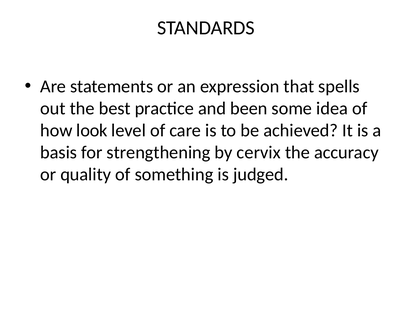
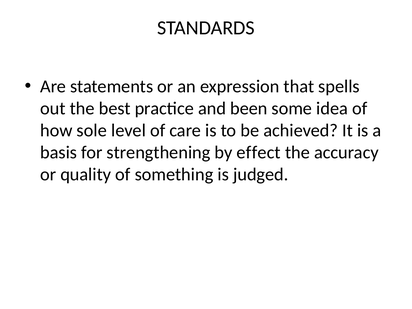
look: look -> sole (92, 130)
cervix: cervix -> effect (259, 152)
